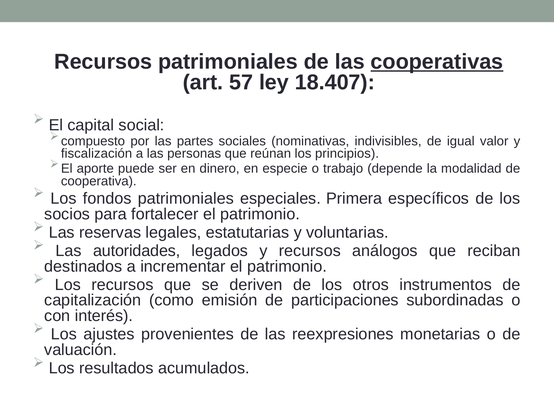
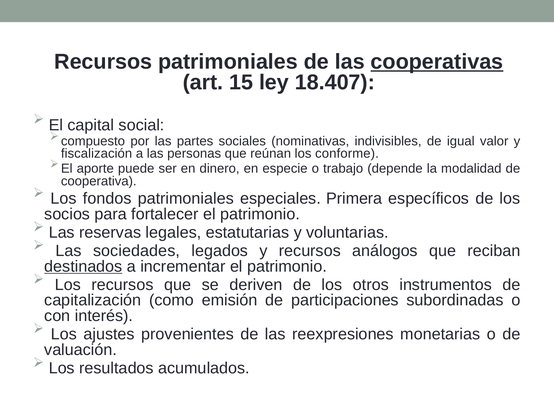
57: 57 -> 15 (241, 83)
principios: principios -> conforme (347, 154)
autoridades: autoridades -> sociedades (137, 251)
destinados underline: none -> present (83, 267)
